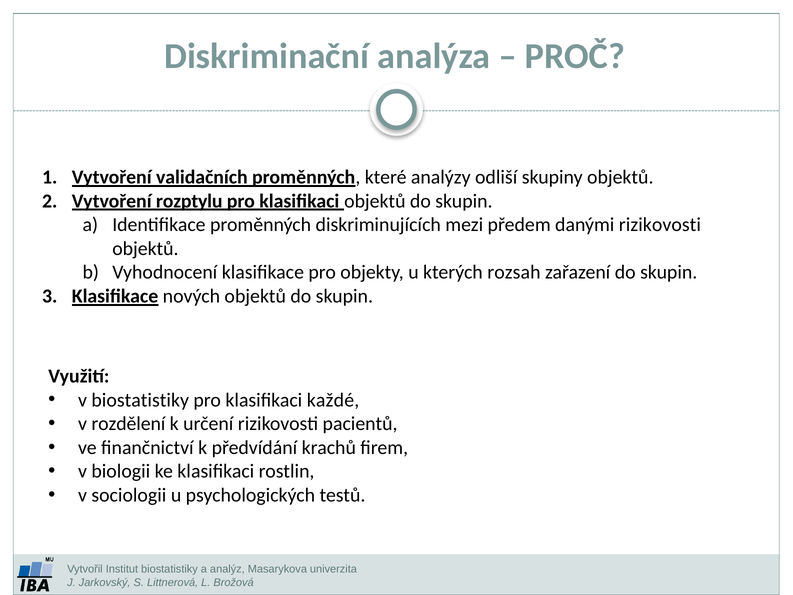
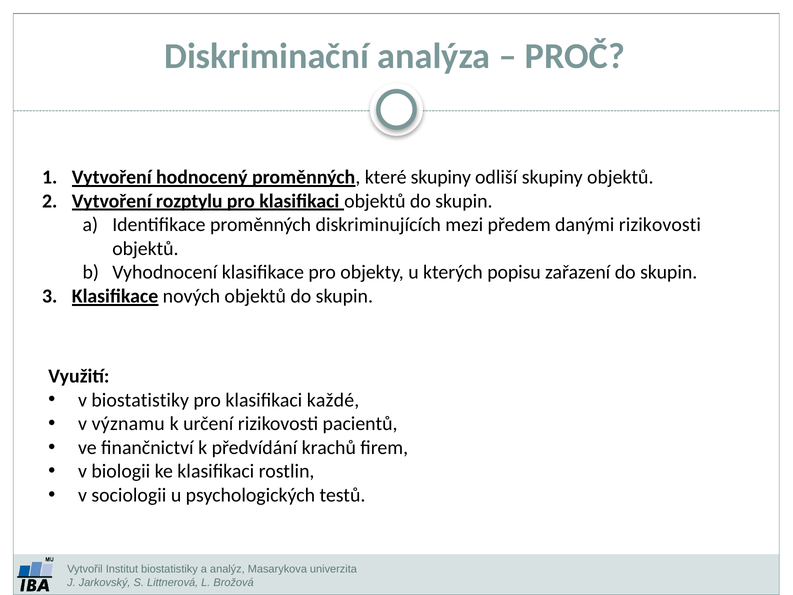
validačních: validačních -> hodnocený (202, 177)
které analýzy: analýzy -> skupiny (441, 177)
rozsah: rozsah -> popisu (514, 272)
rozdělení: rozdělení -> významu (128, 424)
